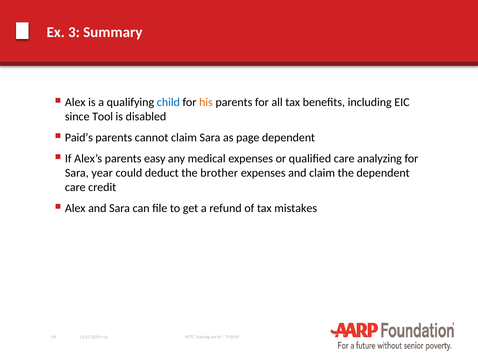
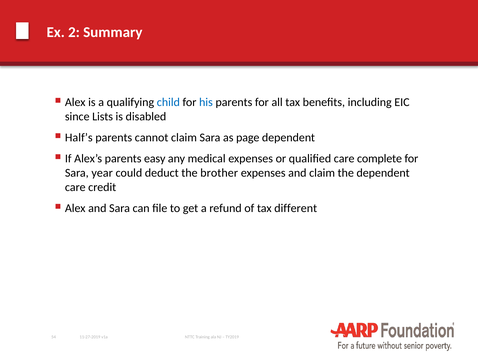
3: 3 -> 2 (74, 32)
his colour: orange -> blue (206, 102)
Tool: Tool -> Lists (103, 117)
Paid’s: Paid’s -> Half’s (79, 138)
analyzing: analyzing -> complete (380, 159)
mistakes: mistakes -> different (296, 209)
